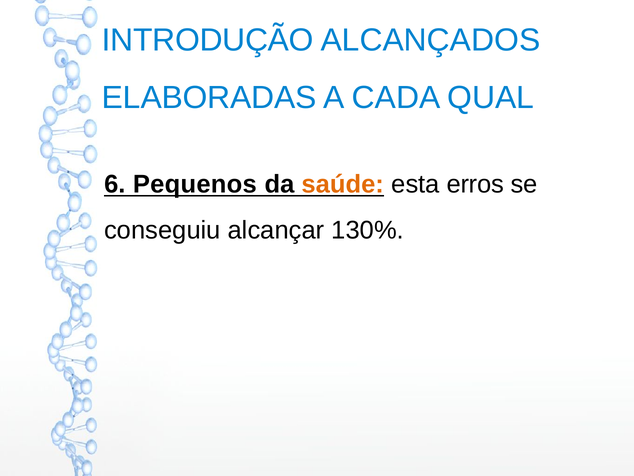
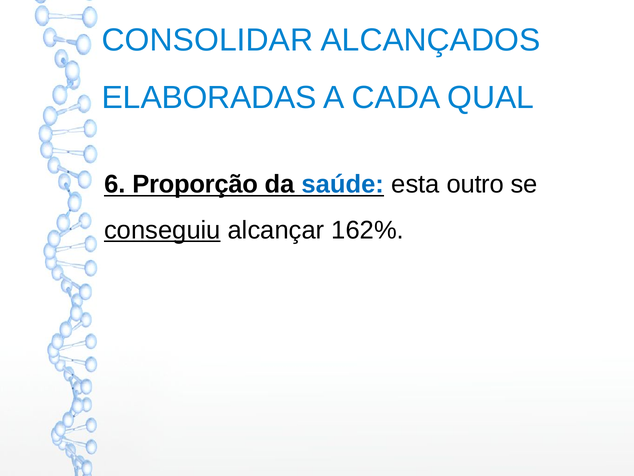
INTRODUÇÃO: INTRODUÇÃO -> CONSOLIDAR (208, 40)
Pequenos: Pequenos -> Proporção (195, 184)
saúde colour: orange -> blue (343, 184)
erros: erros -> outro (475, 184)
conseguiu underline: none -> present (162, 230)
130%: 130% -> 162% (368, 230)
